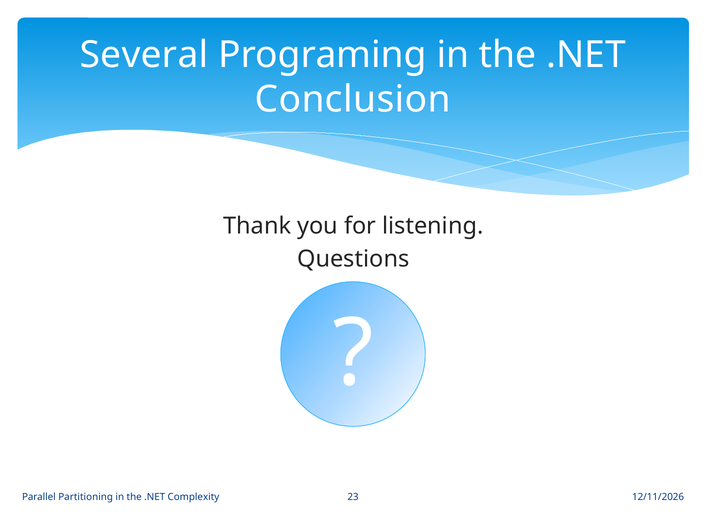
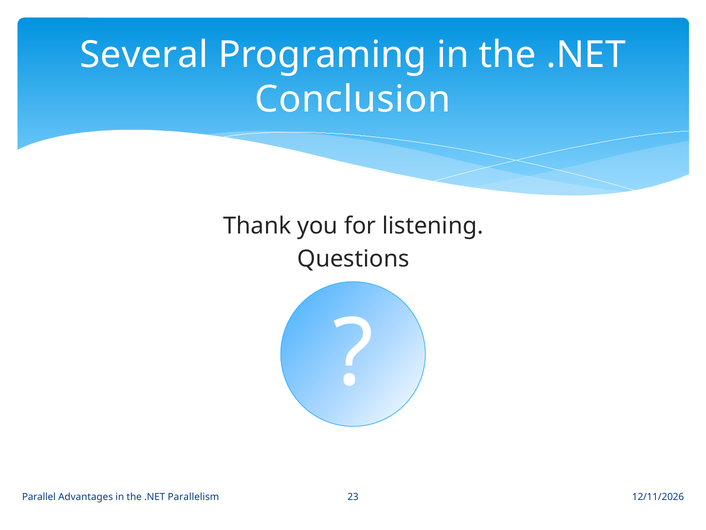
Partitioning: Partitioning -> Advantages (86, 497)
Complexity: Complexity -> Parallelism (193, 497)
